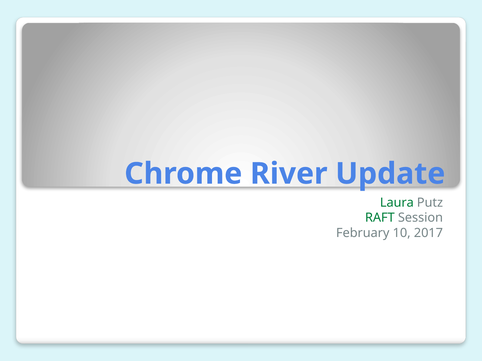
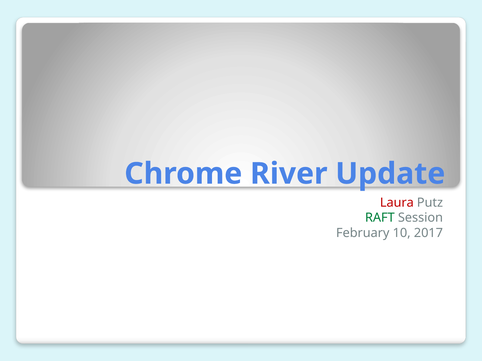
Laura colour: green -> red (397, 203)
